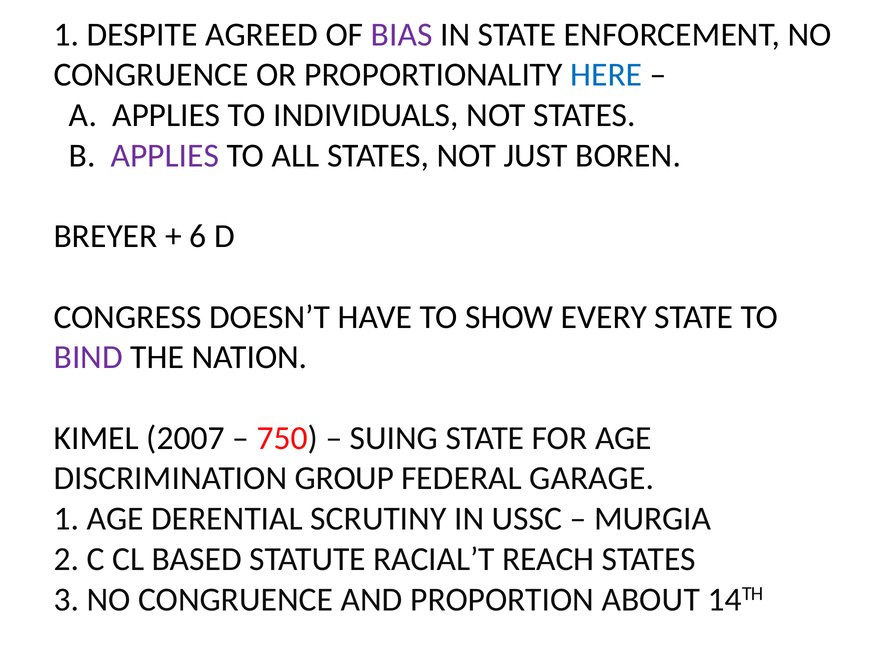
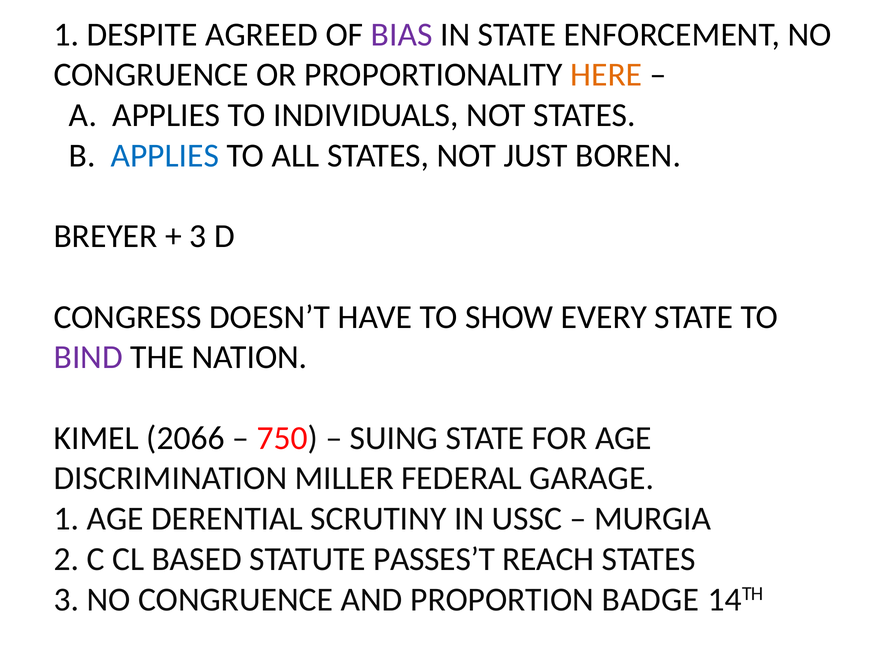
HERE colour: blue -> orange (606, 75)
APPLIES colour: purple -> blue (165, 156)
6: 6 -> 3 (198, 236)
2007: 2007 -> 2066 (186, 438)
GROUP: GROUP -> MILLER (344, 478)
RACIAL’T: RACIAL’T -> PASSES’T (434, 559)
ABOUT: ABOUT -> BADGE (651, 599)
